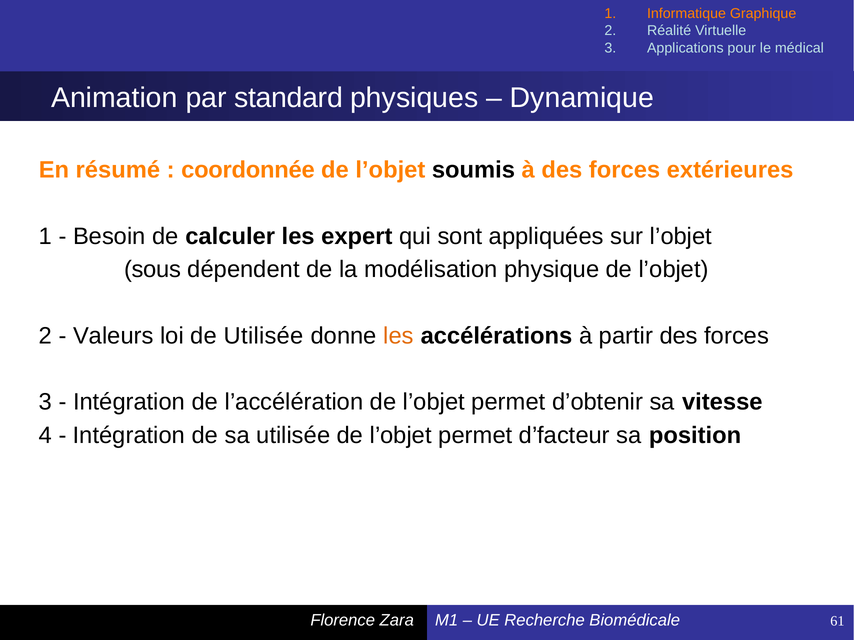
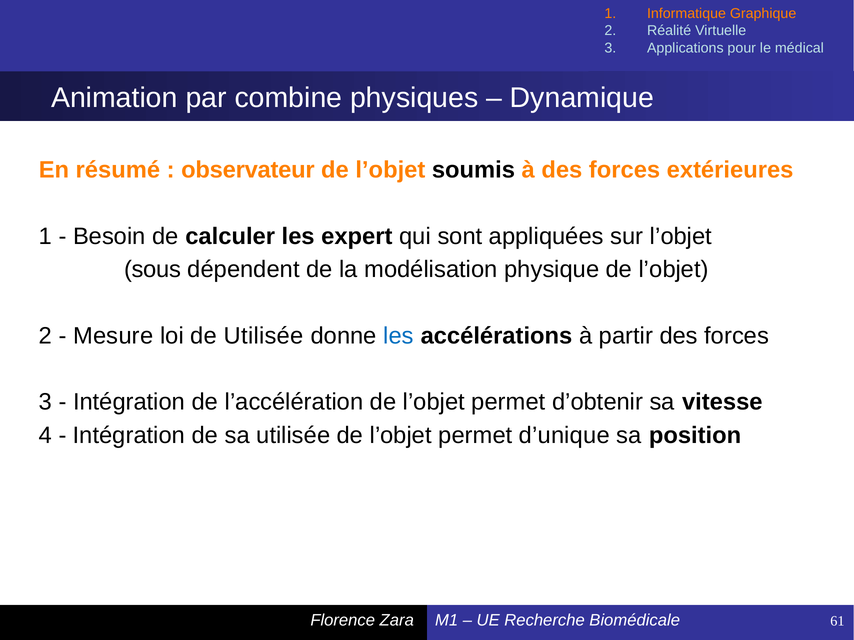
standard: standard -> combine (288, 98)
coordonnée: coordonnée -> observateur (248, 170)
Valeurs: Valeurs -> Mesure (113, 336)
les colour: orange -> blue (398, 336)
d’facteur: d’facteur -> d’unique (564, 436)
